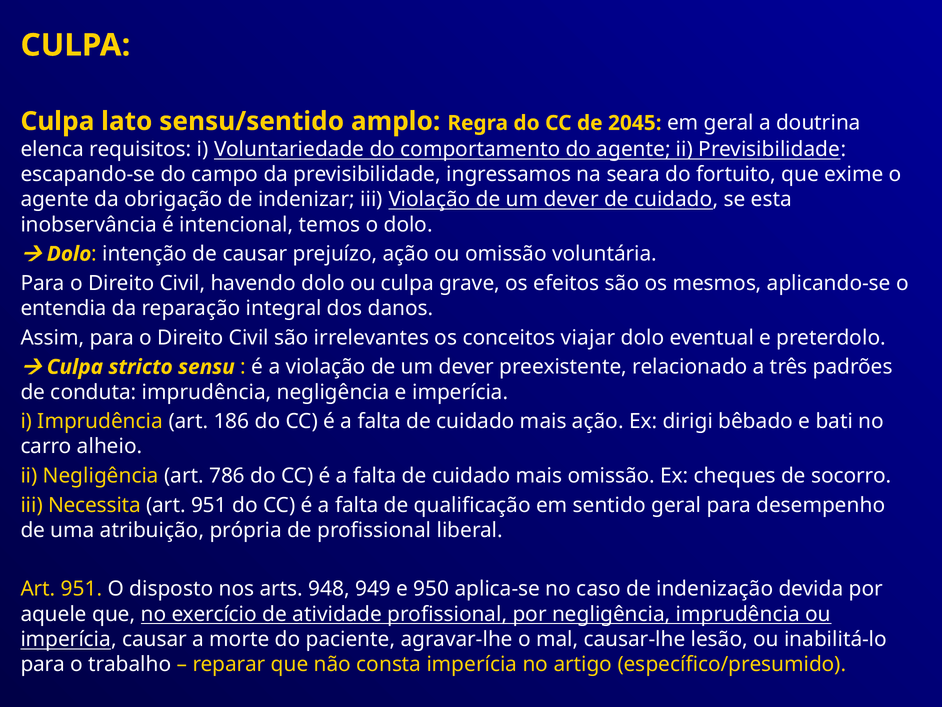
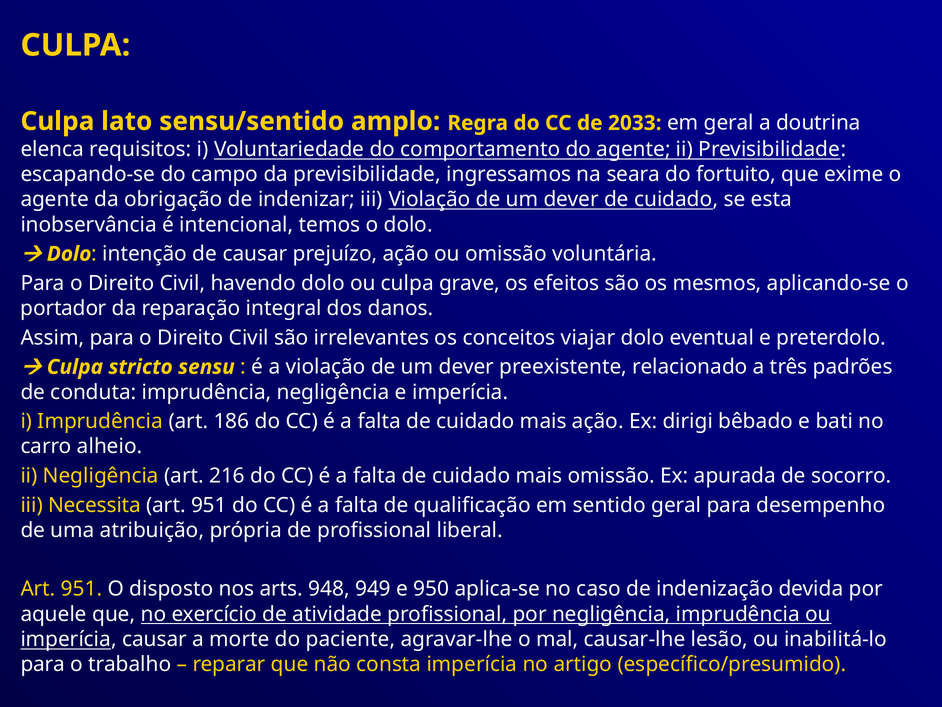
2045: 2045 -> 2033 (635, 123)
entendia: entendia -> portador (64, 308)
786: 786 -> 216 (227, 476)
cheques: cheques -> apurada (735, 476)
